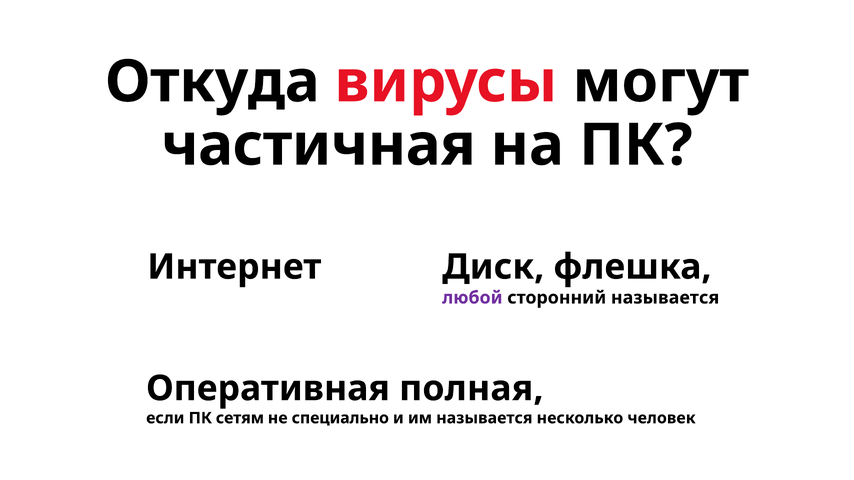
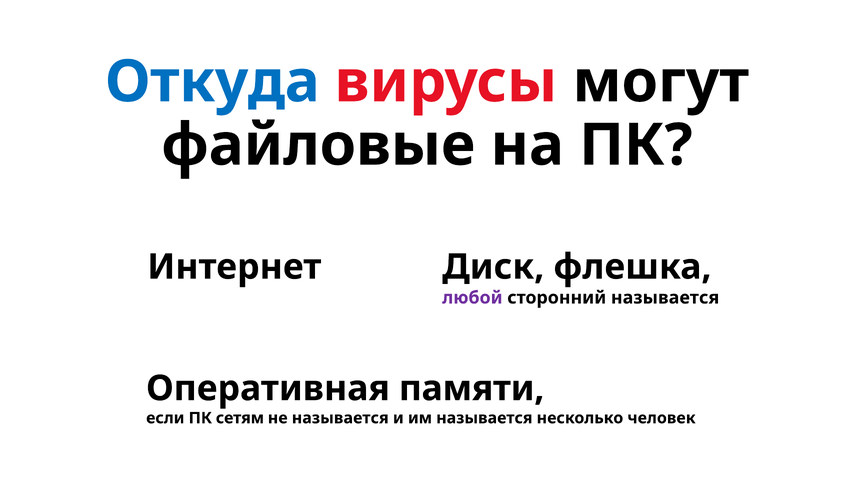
Откуда colour: black -> blue (212, 82)
частичная: частичная -> файловые (318, 145)
полная: полная -> памяти (472, 389)
не специально: специально -> называется (340, 418)
